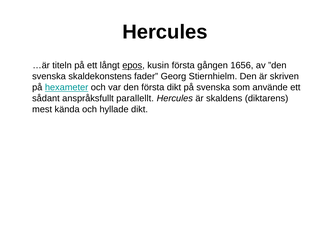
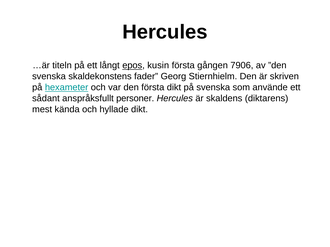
1656: 1656 -> 7906 (242, 66)
parallellt: parallellt -> personer (135, 99)
